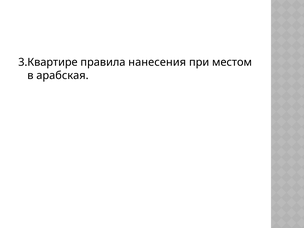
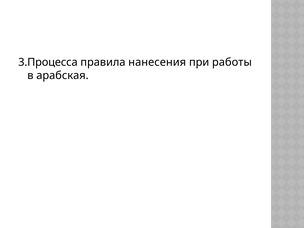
3.Квартире: 3.Квартире -> 3.Процесса (48, 62)
местом: местом -> работы (232, 62)
